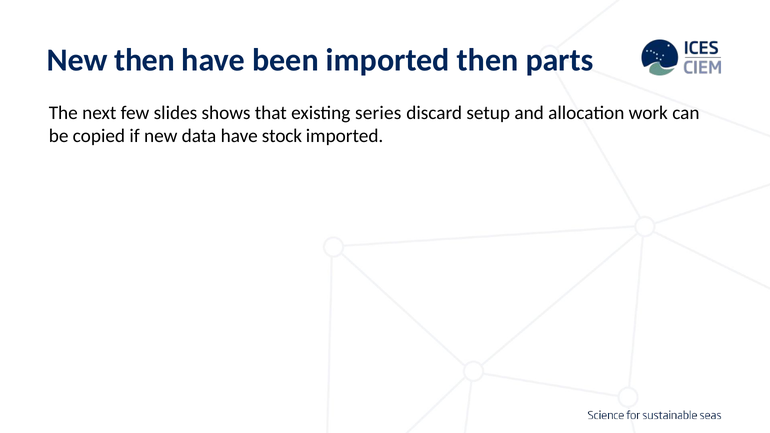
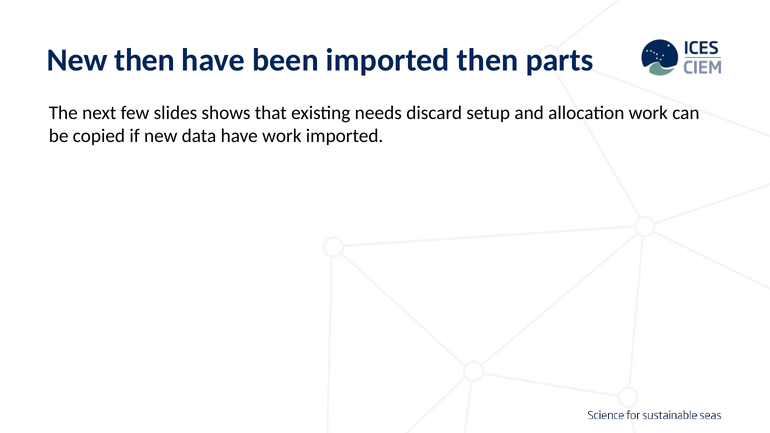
series: series -> needs (378, 113)
have stock: stock -> work (282, 136)
